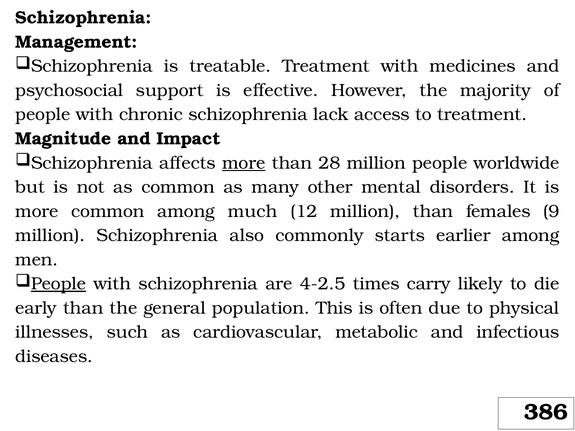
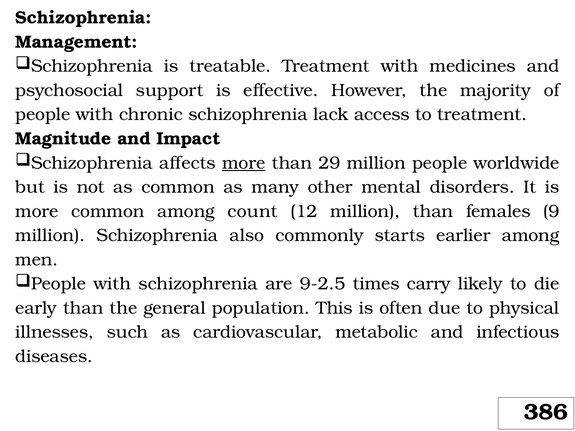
28: 28 -> 29 (329, 163)
much: much -> count (253, 211)
People underline: present -> none (58, 284)
4-2.5: 4-2.5 -> 9-2.5 (323, 284)
